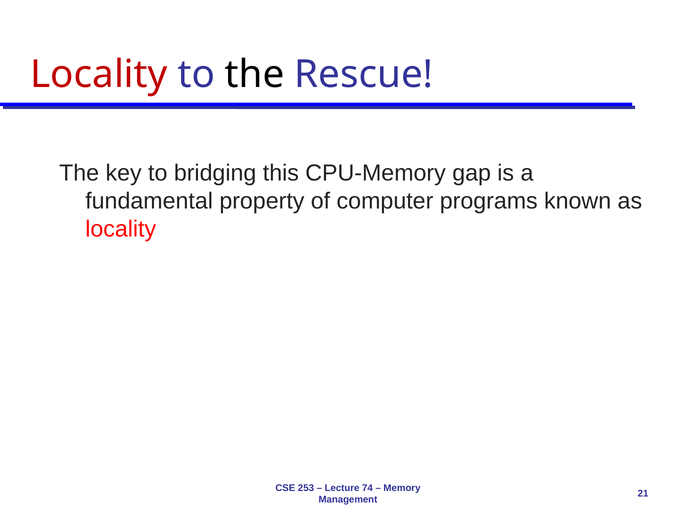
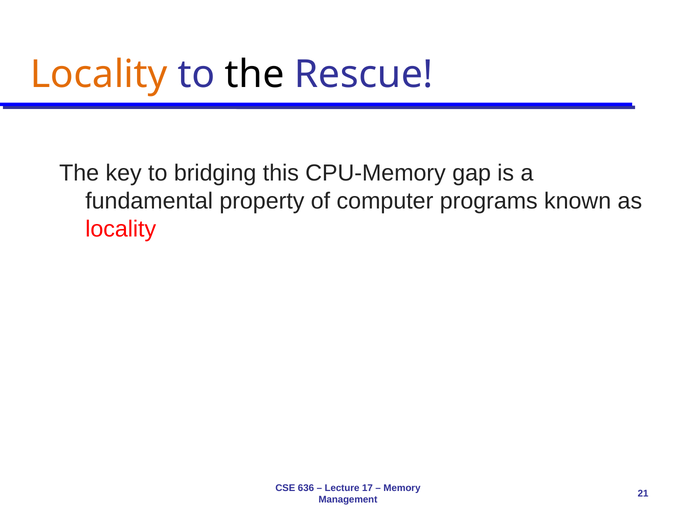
Locality colour: red -> orange (99, 75)
253: 253 -> 636 (306, 488)
74: 74 -> 17 (367, 488)
